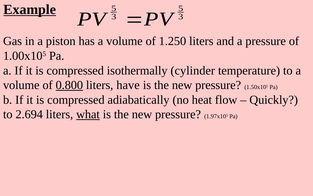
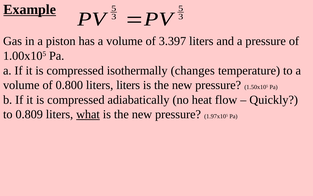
1.250: 1.250 -> 3.397 (172, 41)
cylinder: cylinder -> changes (193, 70)
0.800 underline: present -> none (69, 85)
liters have: have -> liters (128, 85)
2.694: 2.694 -> 0.809 (29, 114)
